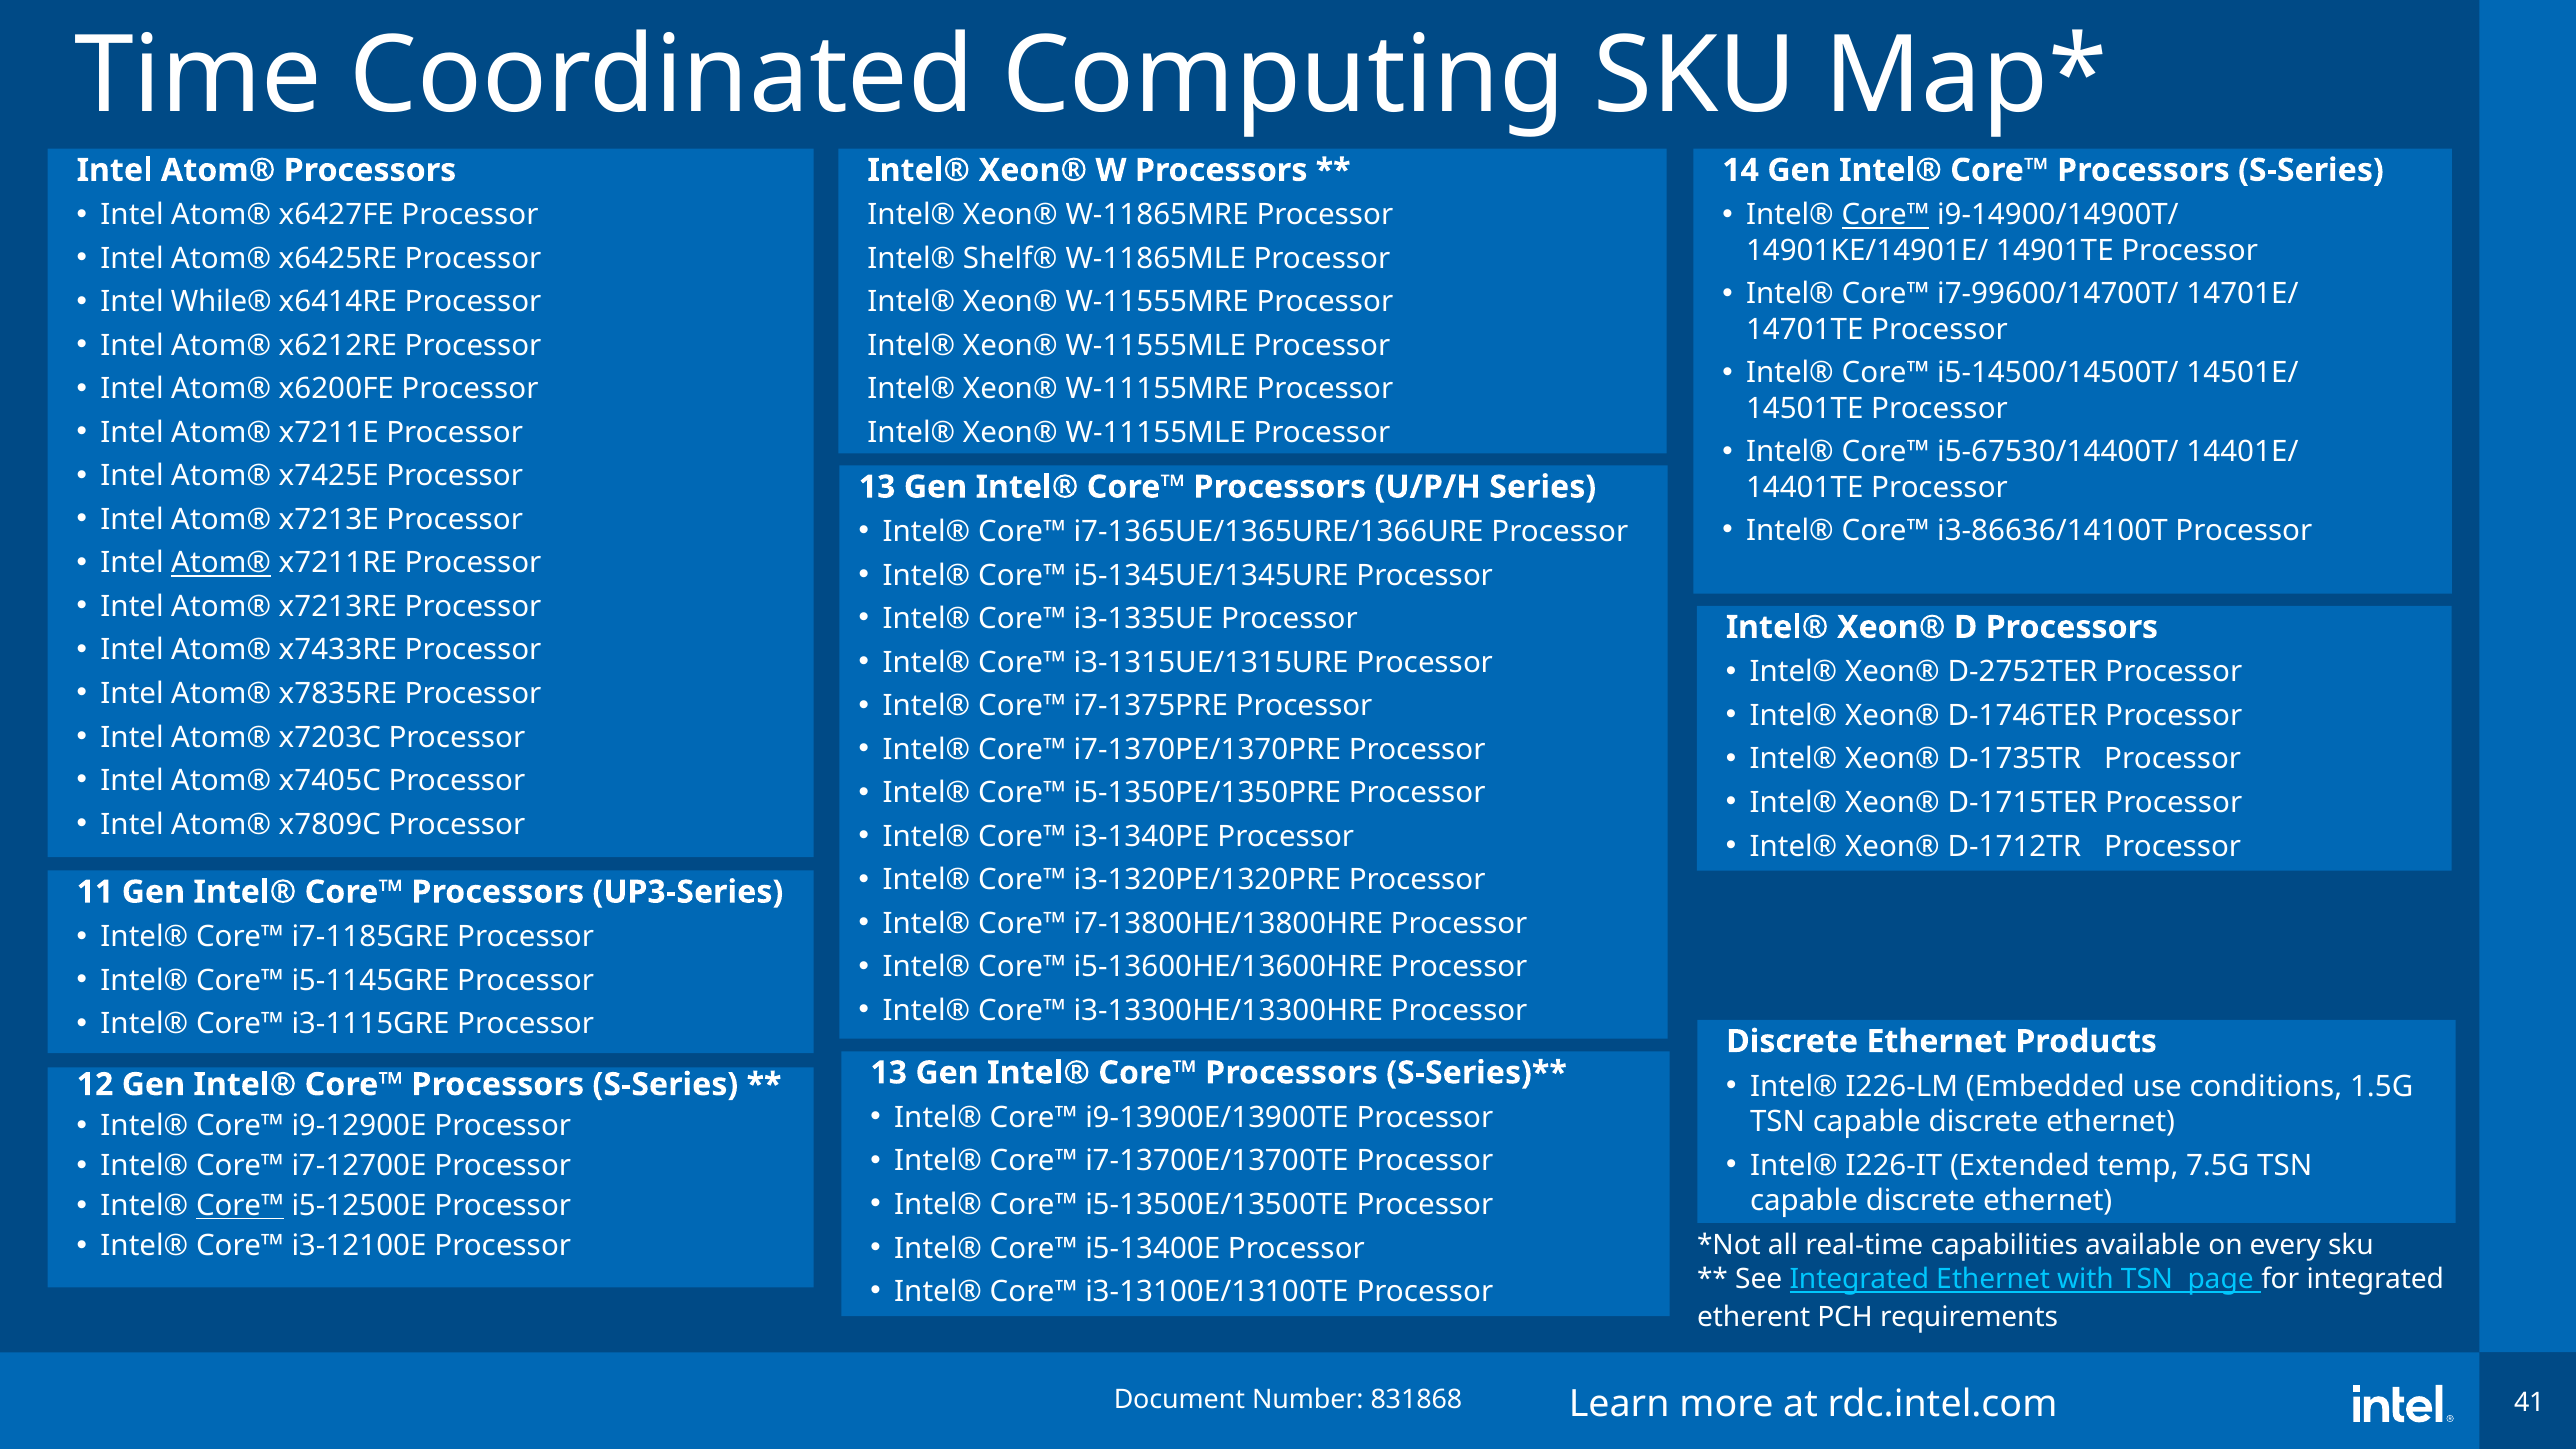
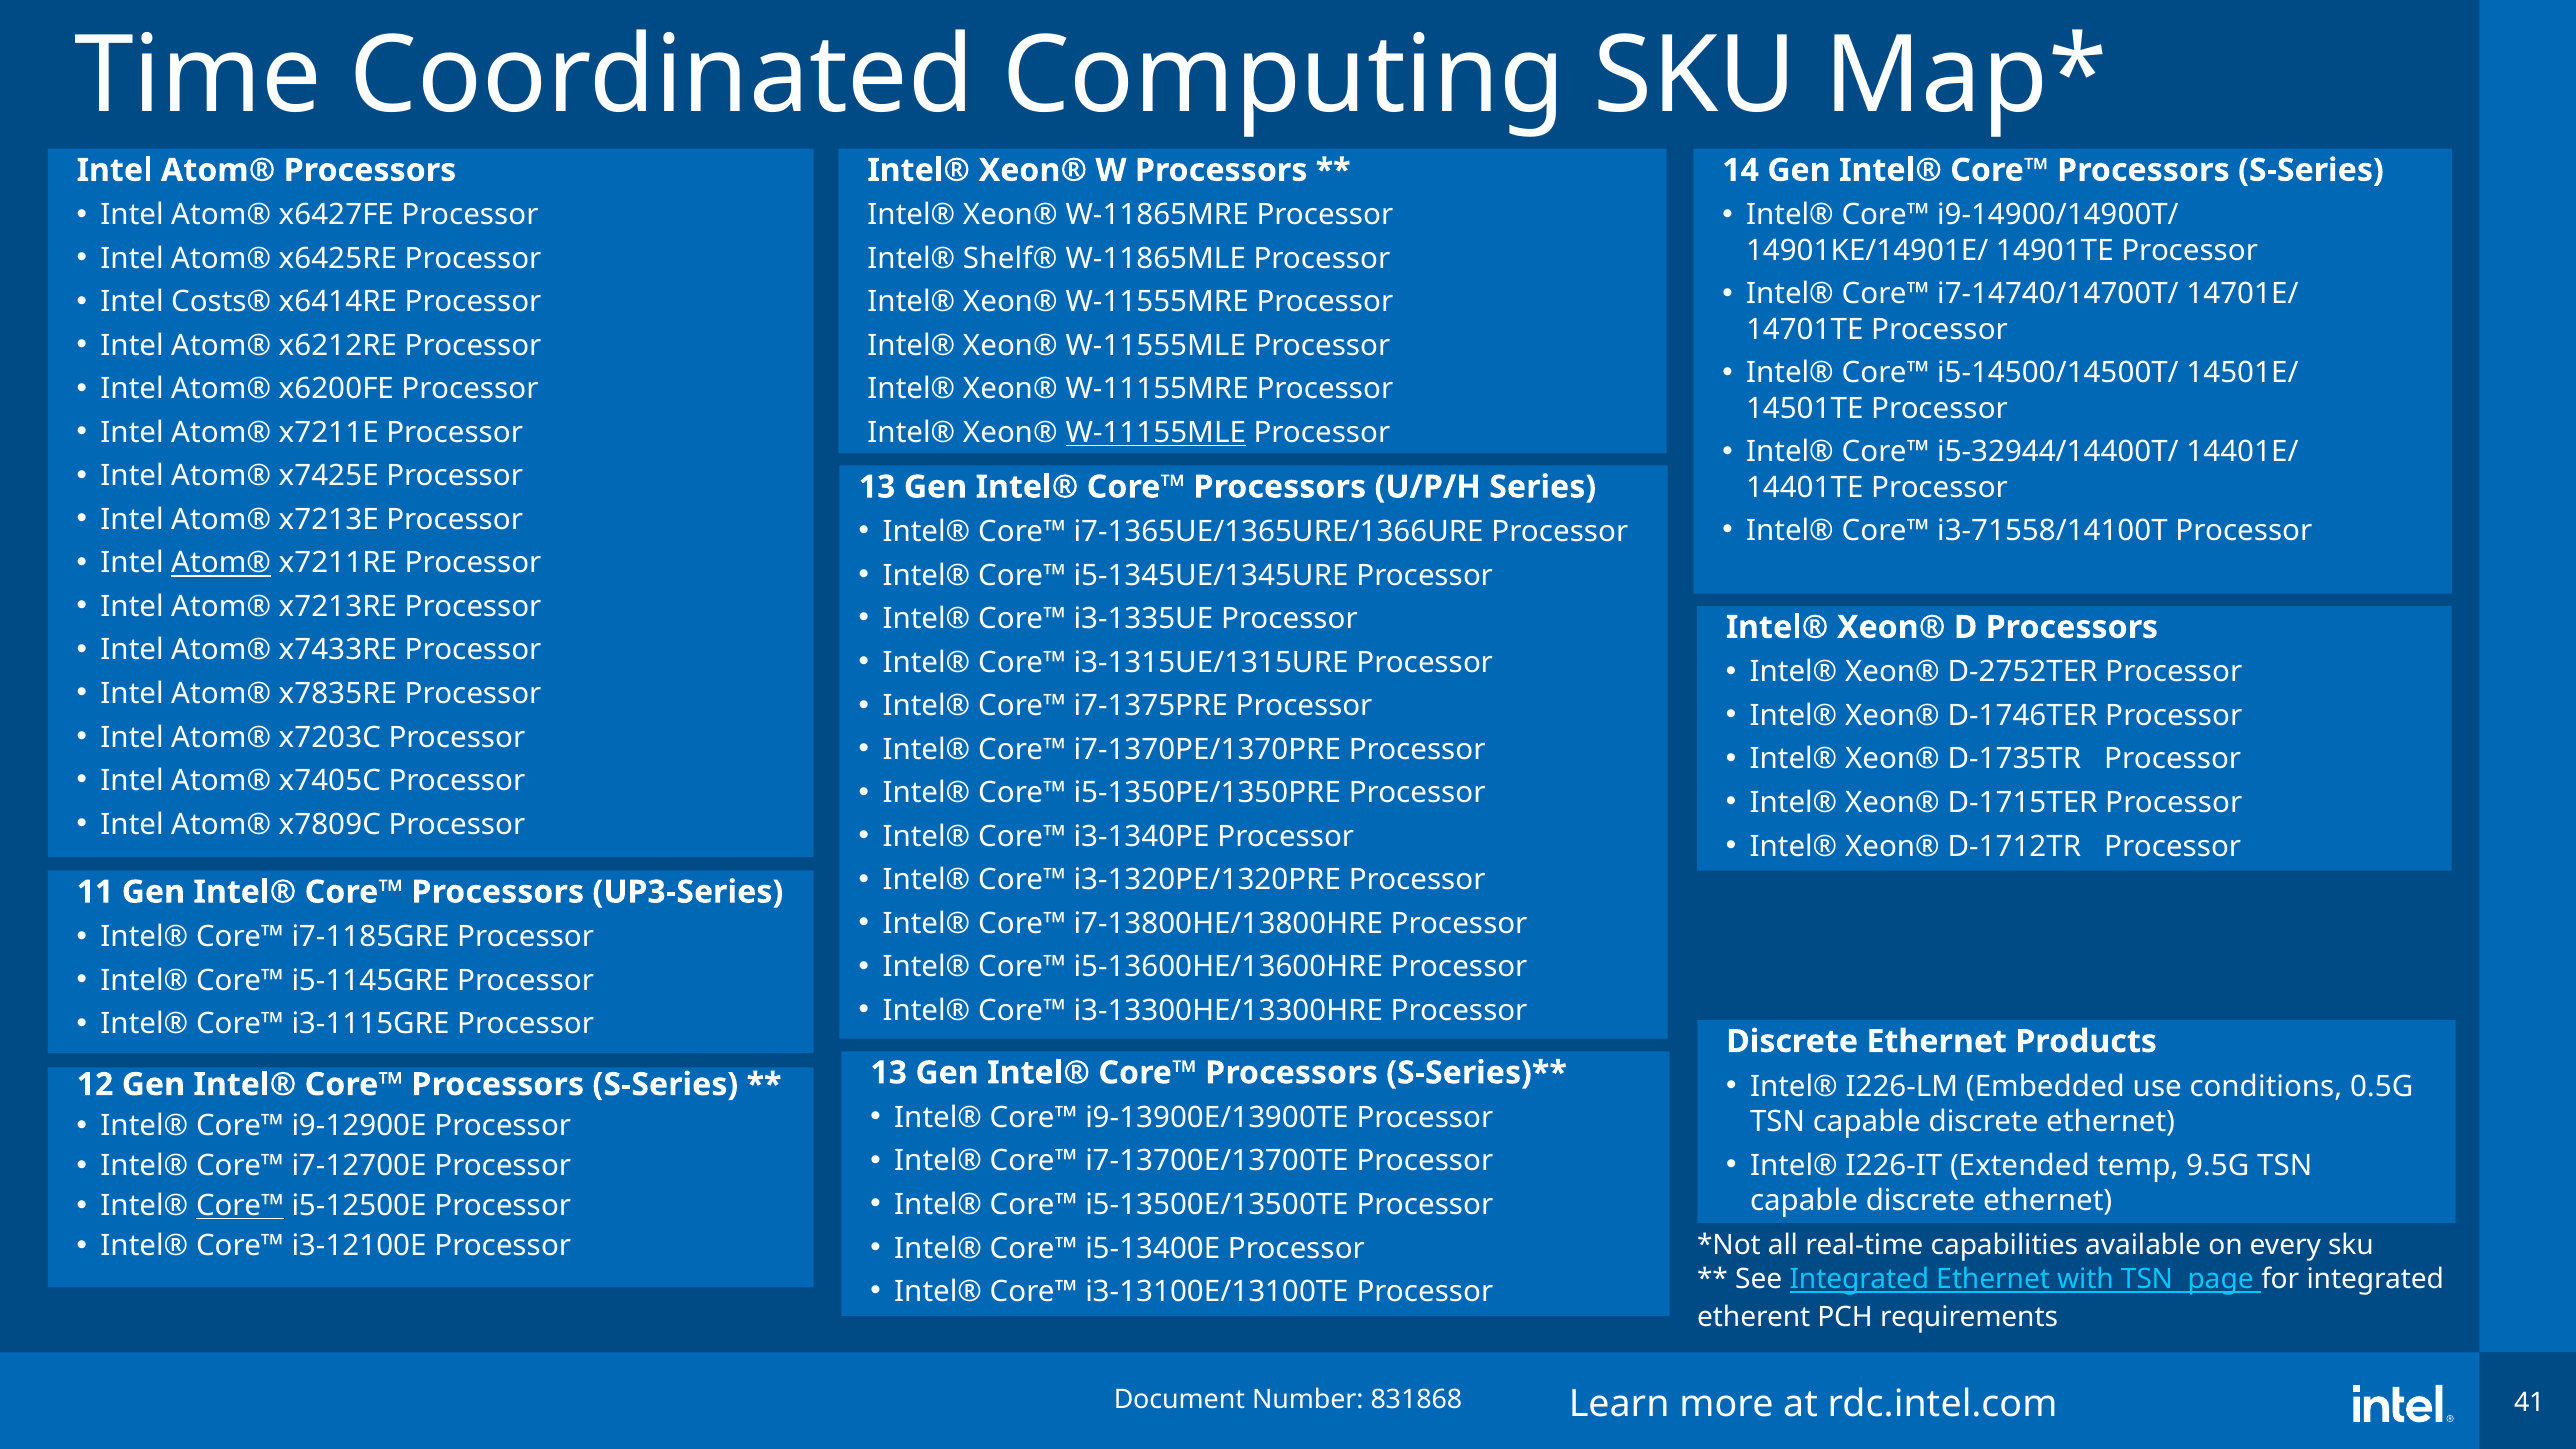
Core™ underline: present -> none (1886, 215)
i7-99600/14700T/: i7-99600/14700T/ -> i7-14740/14700T/ (2058, 294)
While®: While® -> Costs® (221, 302)
W-11155MLE underline: none -> present (1156, 433)
i5-67530/14400T/: i5-67530/14400T/ -> i5-32944/14400T/ (2058, 452)
i3-86636/14100T: i3-86636/14100T -> i3-71558/14100T (2052, 531)
1.5G: 1.5G -> 0.5G (2382, 1086)
7.5G: 7.5G -> 9.5G (2218, 1165)
